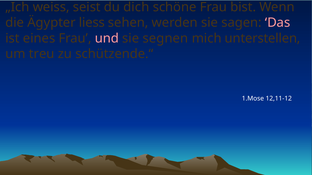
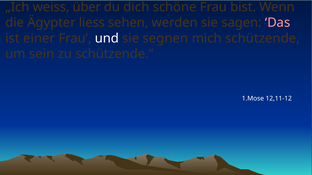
seist: seist -> über (87, 7)
eines: eines -> einer (39, 38)
und colour: pink -> white (107, 38)
unterstellen: unterstellen -> schützende (262, 38)
treu: treu -> sein (42, 54)
